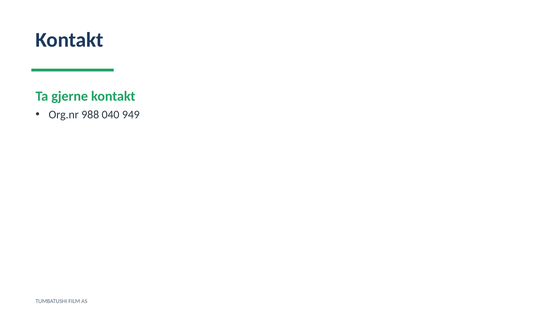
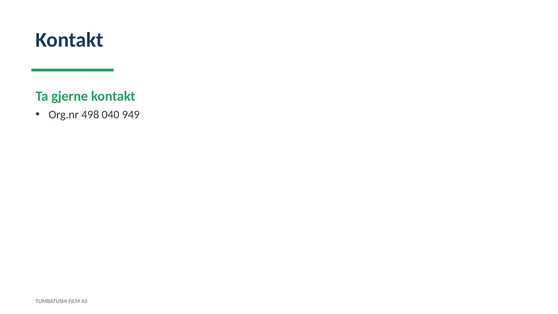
988: 988 -> 498 (90, 115)
